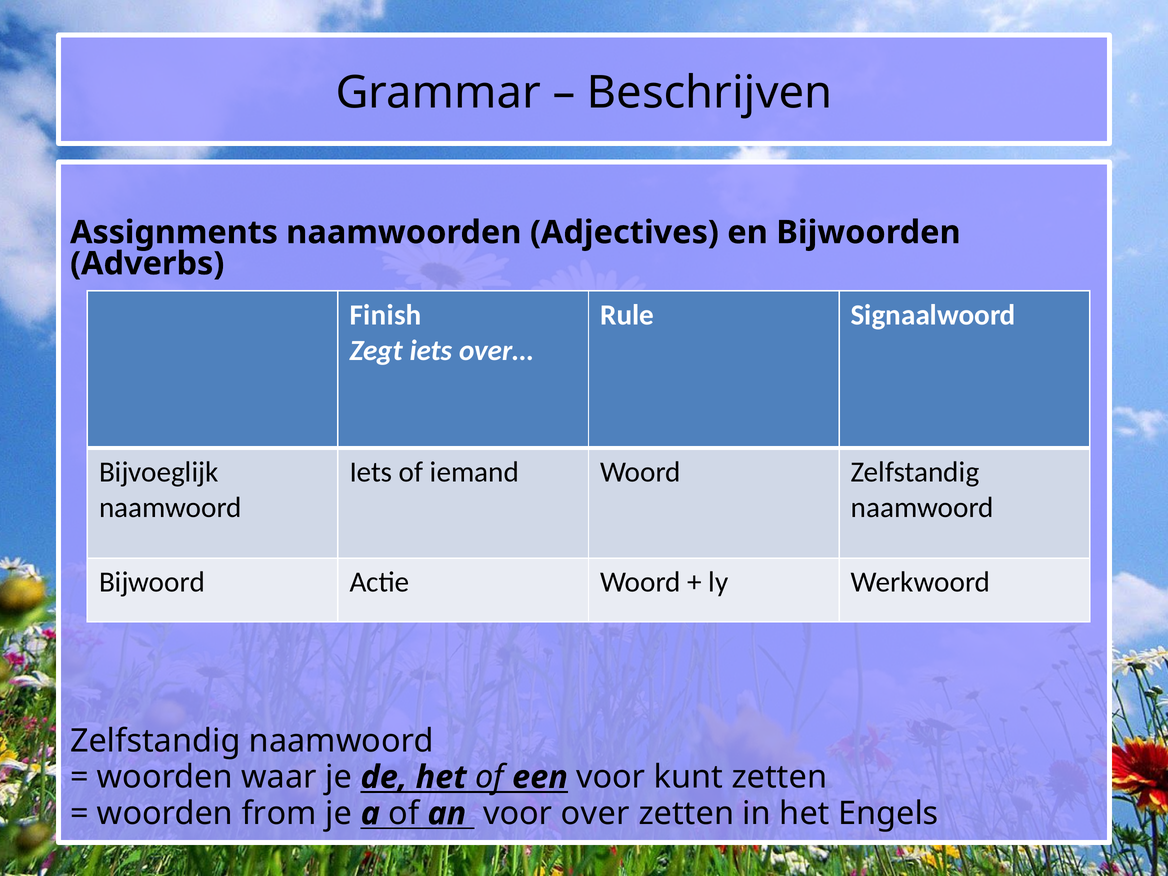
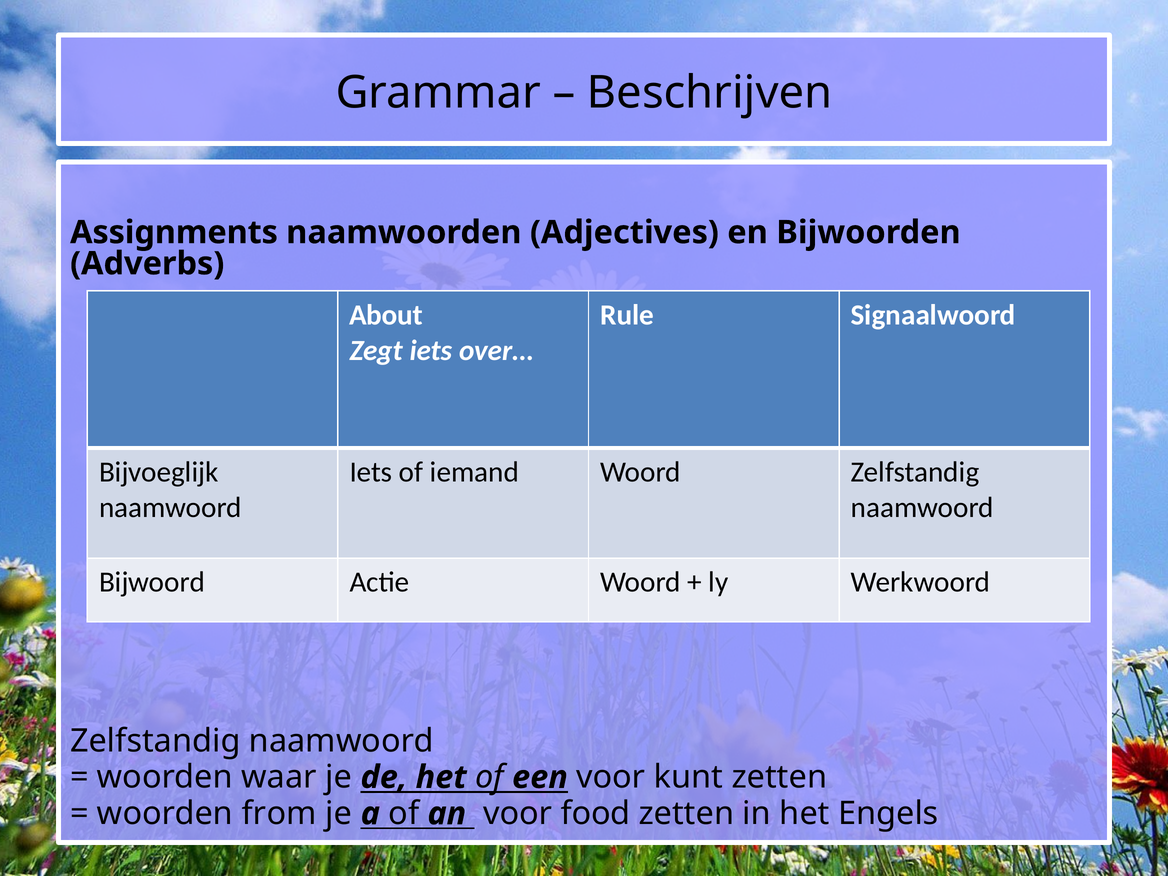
Finish: Finish -> About (386, 315)
over: over -> food (596, 814)
